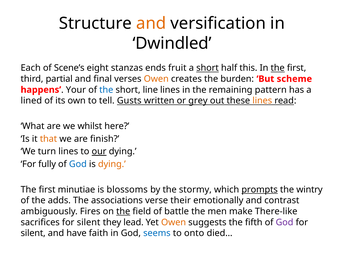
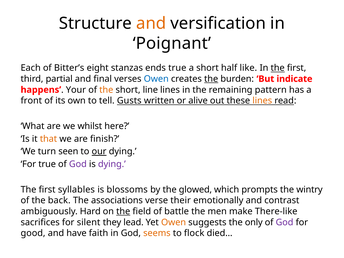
Dwindled: Dwindled -> Poignant (172, 43)
Scene’s: Scene’s -> Bitter’s (69, 68)
ends fruit: fruit -> true (177, 68)
short underline: present -> none (208, 68)
this: this -> like (248, 68)
Owen colour: orange -> blue (156, 79)
the underline: none -> present (211, 79)
scheme: scheme -> indicate (294, 79)
the colour: blue -> orange (106, 90)
lined: lined -> front (31, 101)
grey: grey -> alive (198, 101)
turn lines: lines -> seen (68, 151)
For fully: fully -> true (47, 164)
God colour: blue -> purple (78, 164)
dying colour: orange -> purple (112, 164)
minutiae: minutiae -> syllables (76, 190)
stormy: stormy -> glowed (195, 190)
prompts underline: present -> none (260, 190)
adds: adds -> back (59, 200)
Fires: Fires -> Hard (90, 211)
fifth: fifth -> only (254, 222)
silent: silent -> good (33, 233)
seems colour: blue -> orange (157, 233)
onto: onto -> flock (194, 233)
